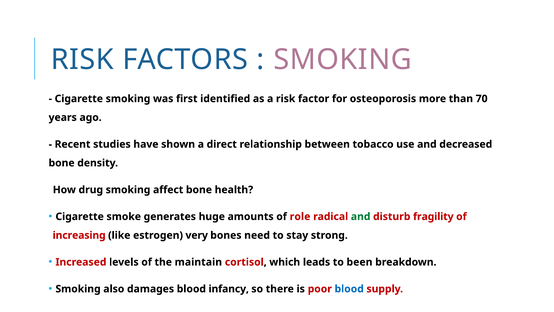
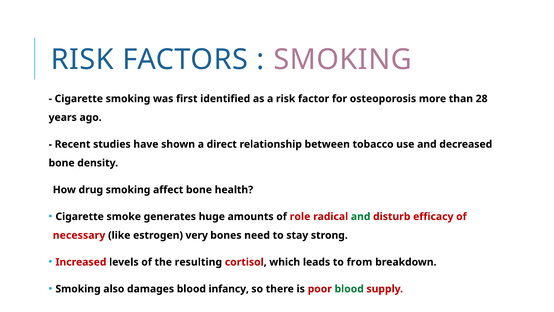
70: 70 -> 28 (482, 99)
fragility: fragility -> efficacy (433, 216)
increasing: increasing -> necessary (79, 235)
maintain: maintain -> resulting (198, 262)
been: been -> from (359, 262)
blood colour: blue -> green (349, 289)
